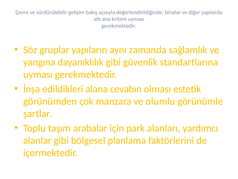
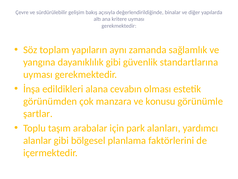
gruplar: gruplar -> toplam (54, 50)
olumlu: olumlu -> konusu (160, 101)
